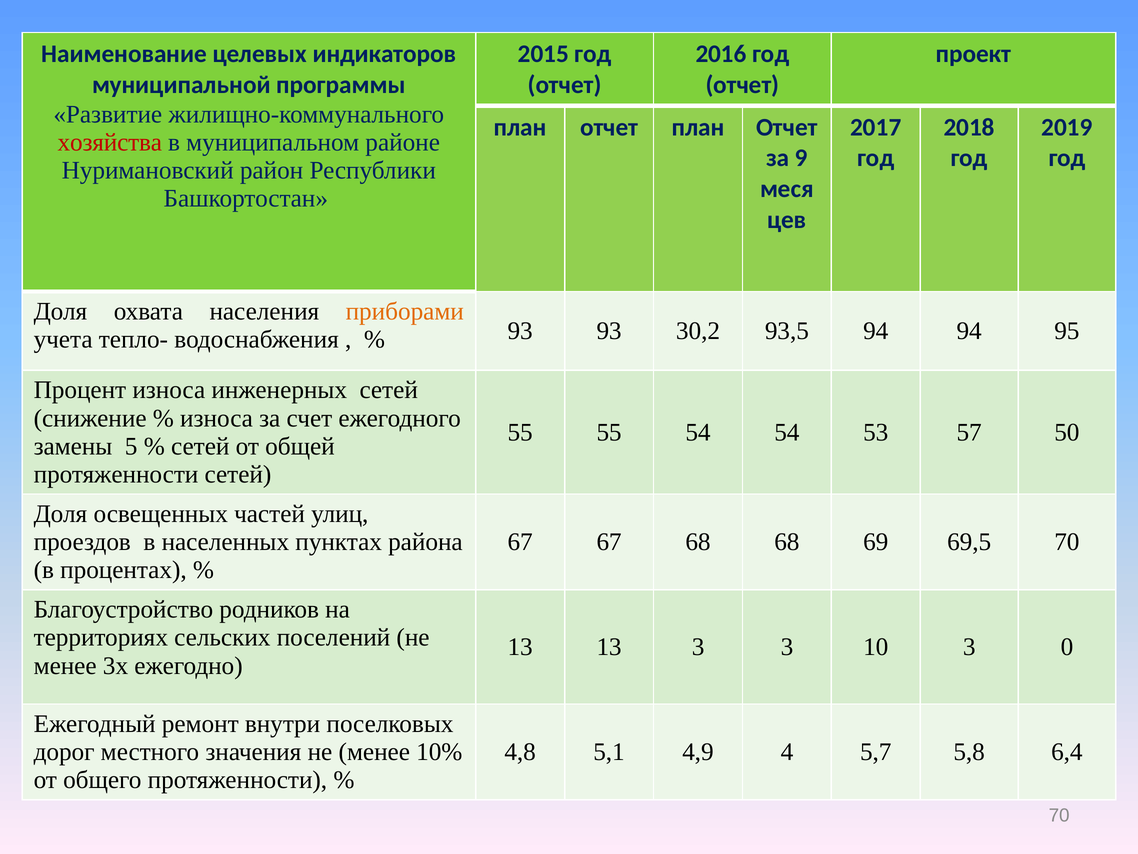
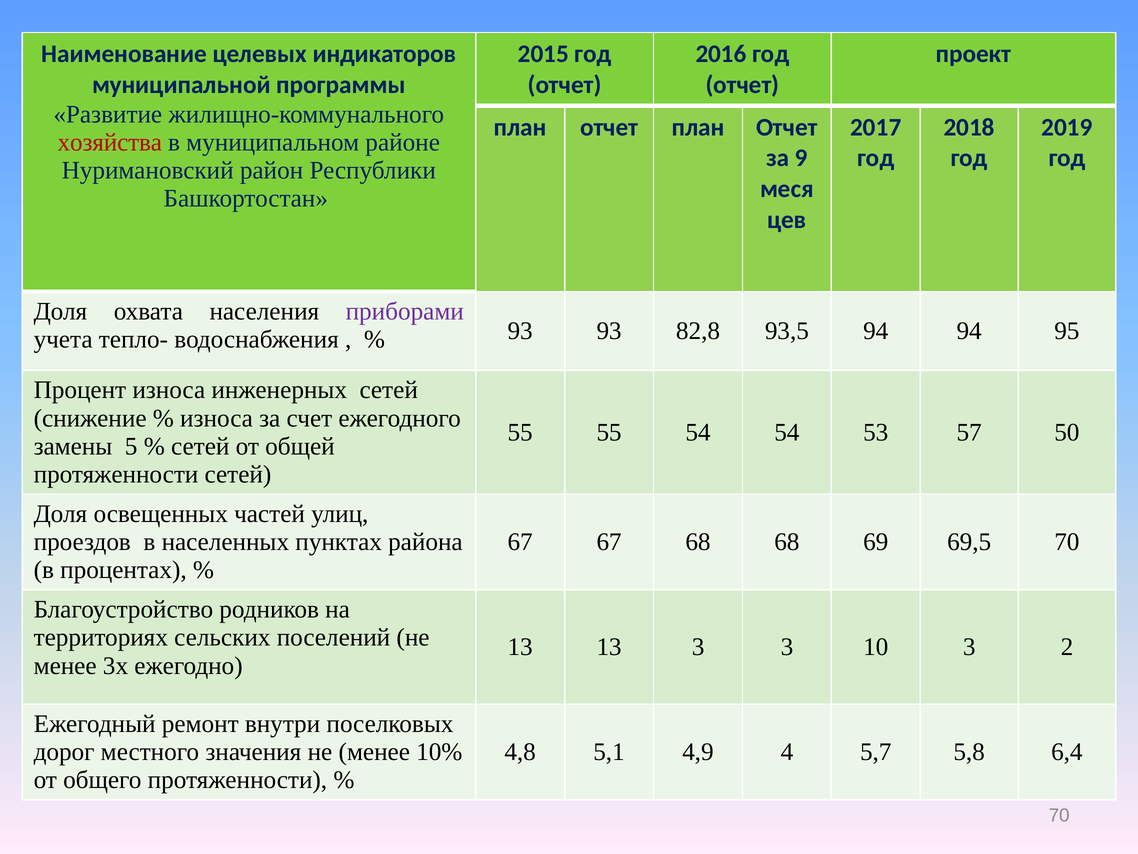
приборами colour: orange -> purple (405, 311)
30,2: 30,2 -> 82,8 (698, 331)
0: 0 -> 2 (1067, 647)
